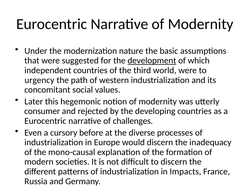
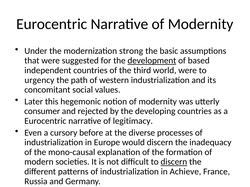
nature: nature -> strong (131, 51)
which: which -> based (199, 61)
challenges: challenges -> legitimacy (133, 121)
discern underline: none -> present (174, 162)
Impacts: Impacts -> Achieve (185, 172)
